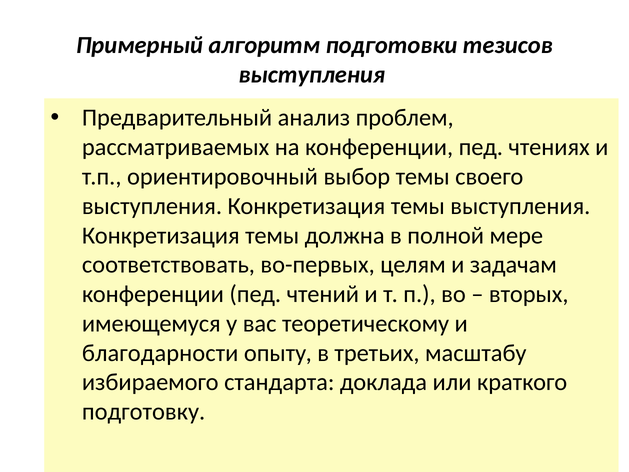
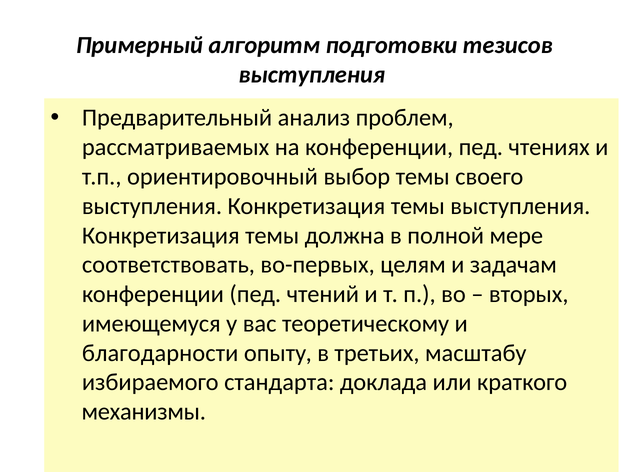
подготовку: подготовку -> механизмы (144, 412)
